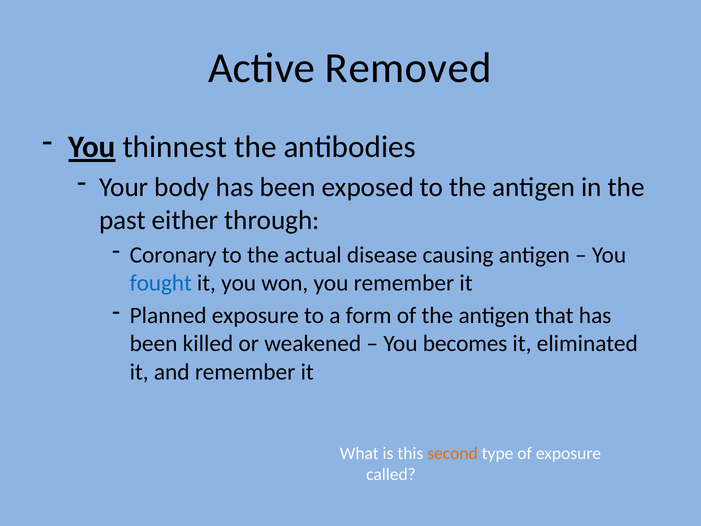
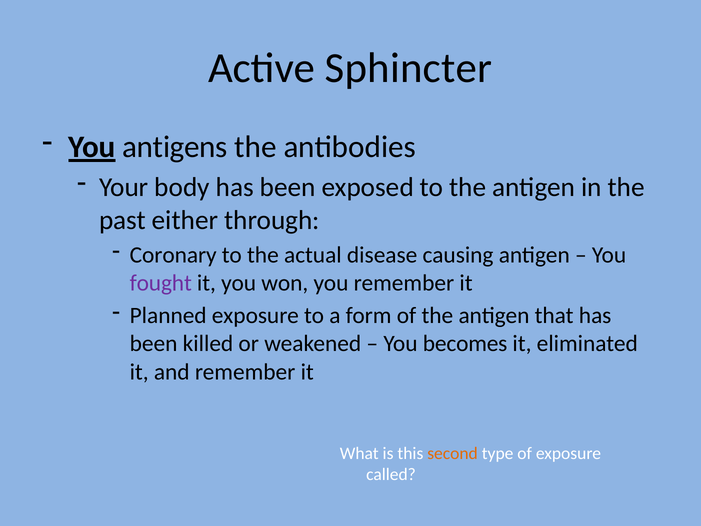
Removed: Removed -> Sphincter (408, 68)
thinnest: thinnest -> antigens (175, 147)
fought colour: blue -> purple (161, 283)
